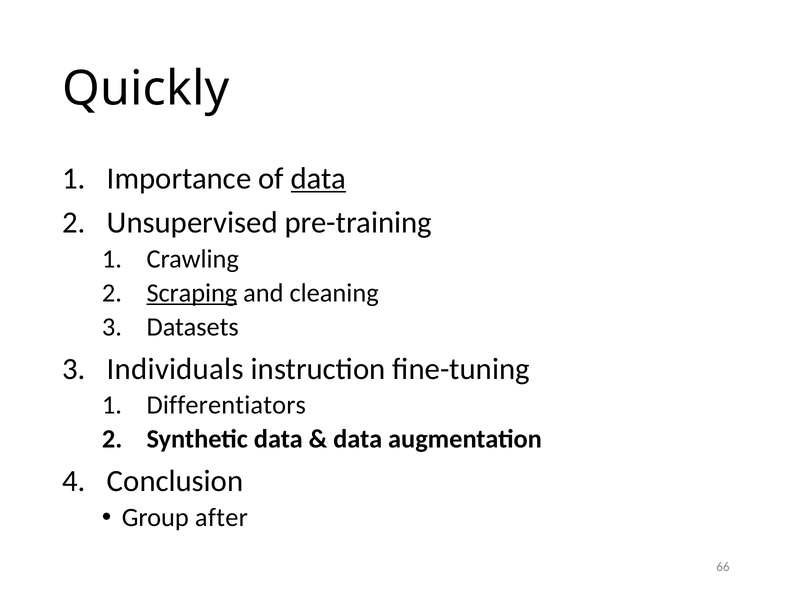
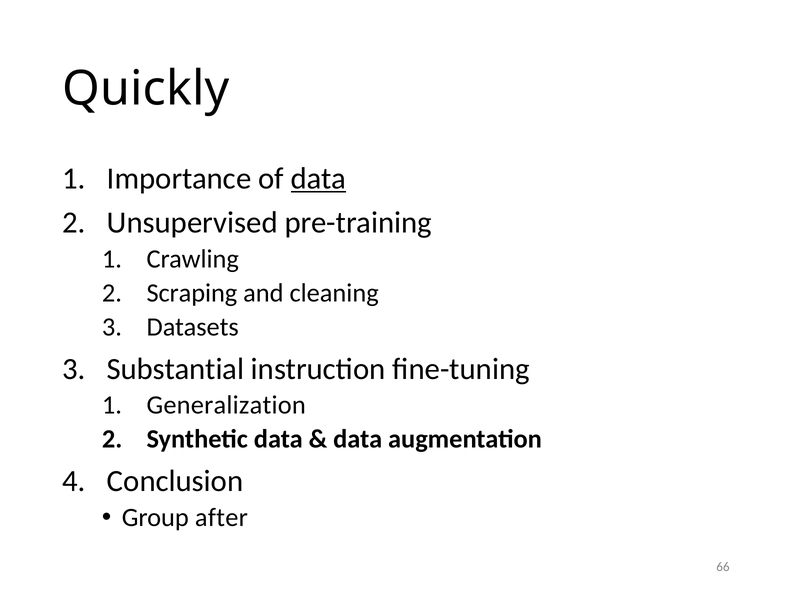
Scraping underline: present -> none (192, 293)
Individuals: Individuals -> Substantial (176, 369)
Differentiators: Differentiators -> Generalization (226, 405)
